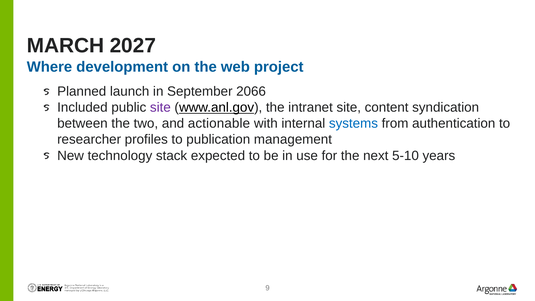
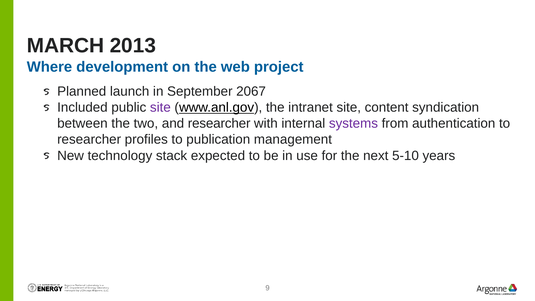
2027: 2027 -> 2013 (133, 46)
2066: 2066 -> 2067 (251, 91)
and actionable: actionable -> researcher (219, 123)
systems colour: blue -> purple (353, 123)
